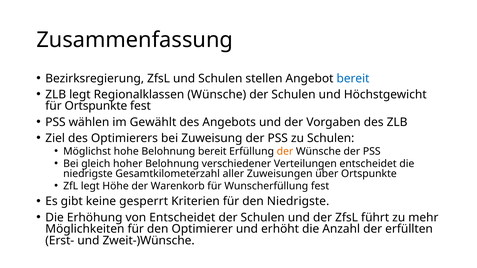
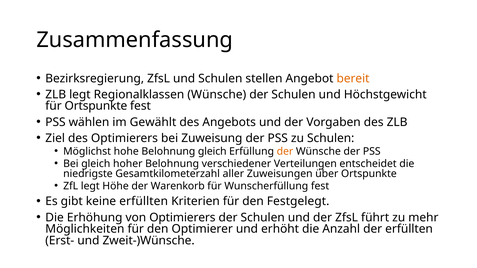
bereit colour: blue -> orange (353, 79)
Belohnung bereit: bereit -> gleich (212, 151)
keine gesperrt: gesperrt -> erfüllten (144, 202)
den Niedrigste: Niedrigste -> Festgelegt (298, 202)
von Entscheidet: Entscheidet -> Optimierers (182, 218)
